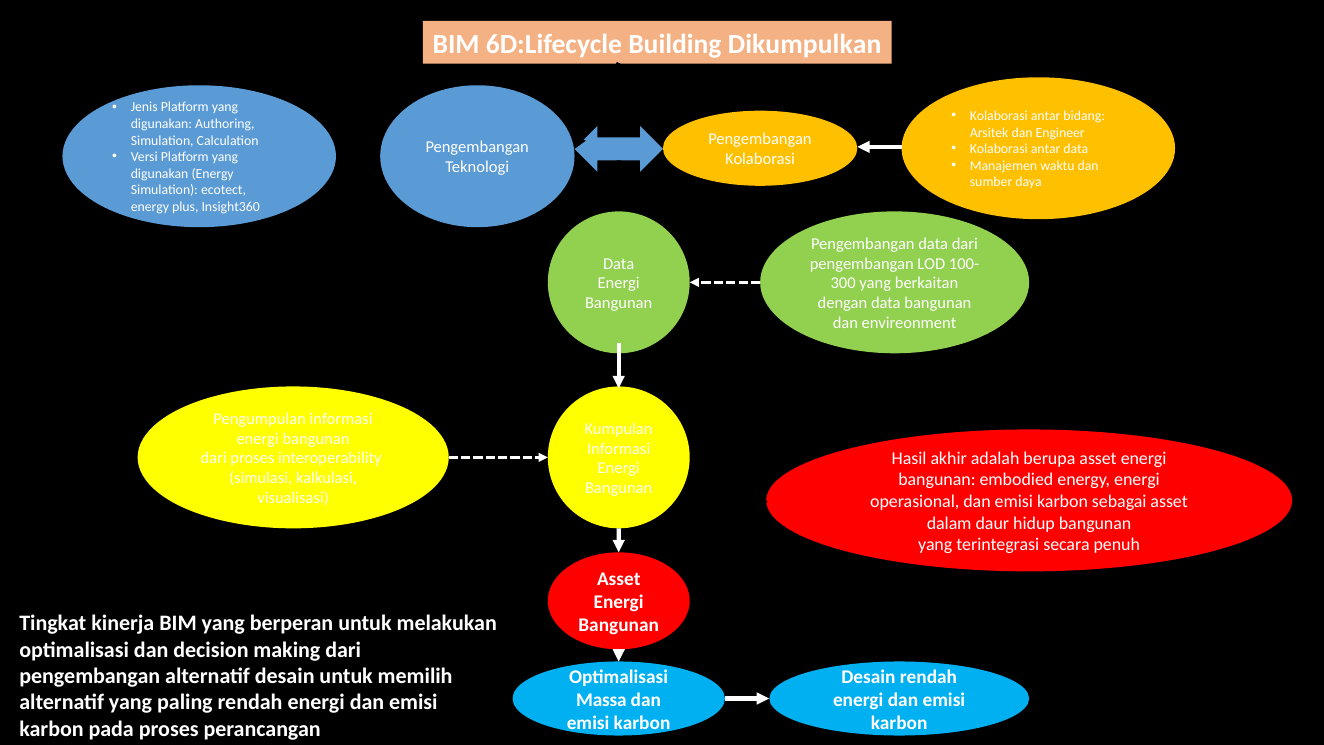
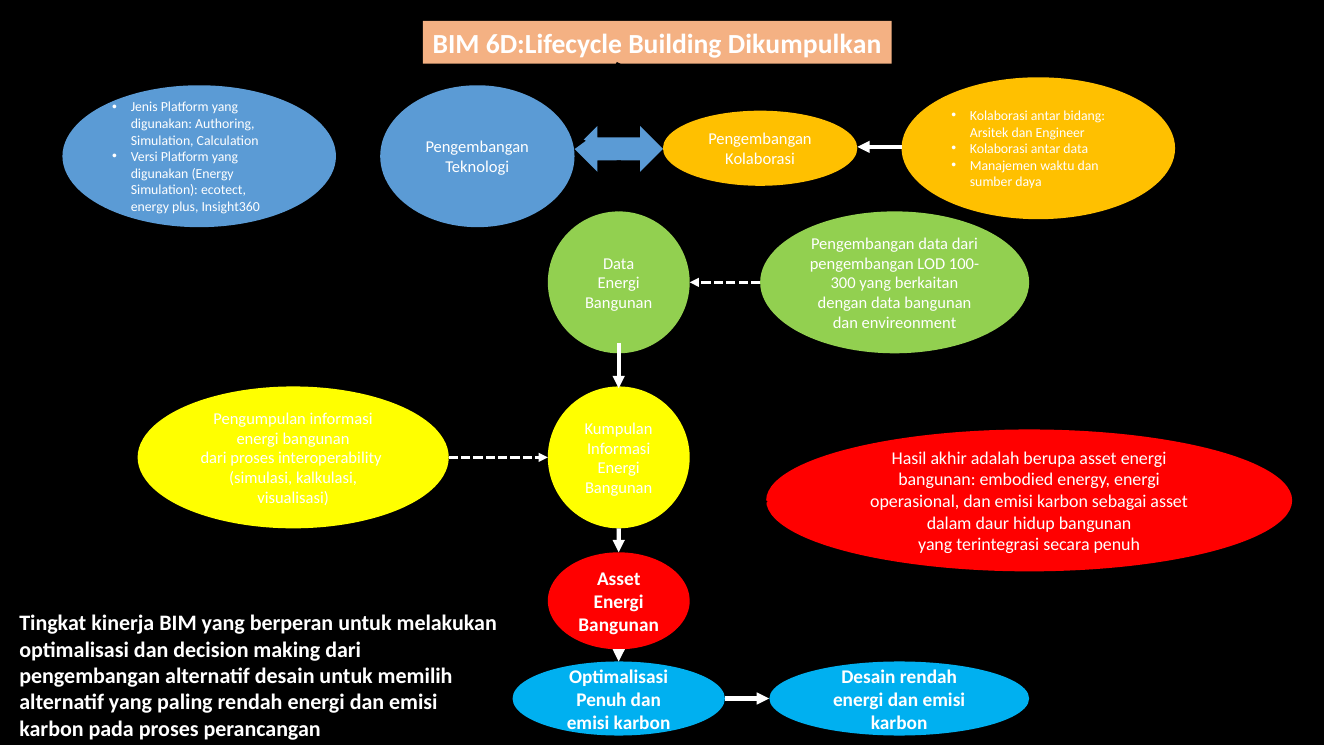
Massa: Massa -> Penuh (601, 700)
